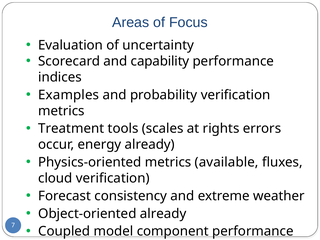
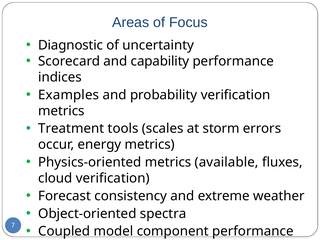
Evaluation: Evaluation -> Diagnostic (71, 45)
rights: rights -> storm (221, 129)
energy already: already -> metrics (150, 145)
Object-oriented already: already -> spectra (163, 214)
